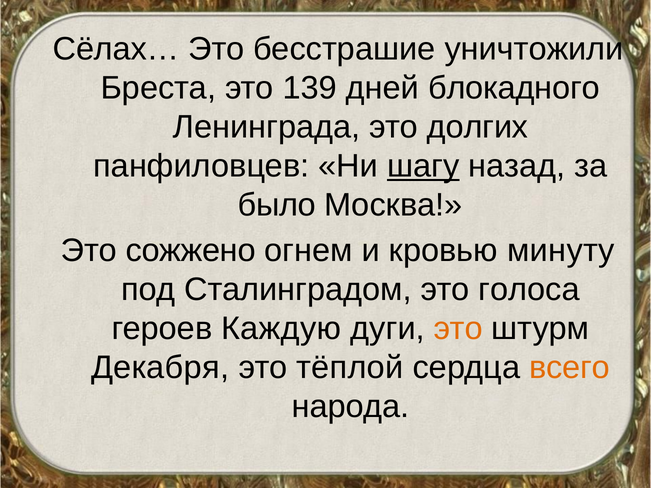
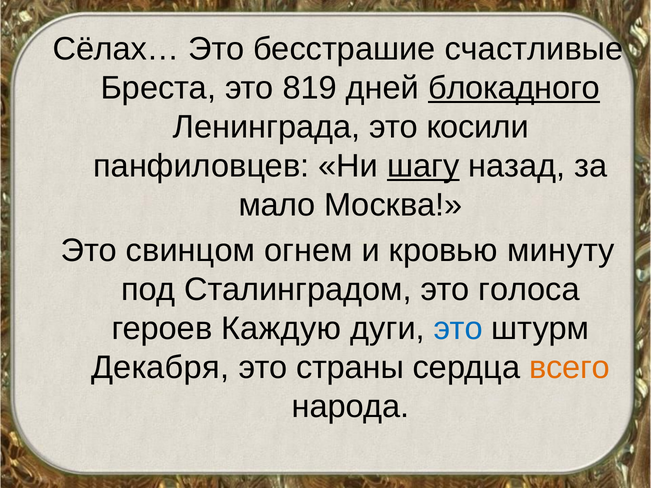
уничтожили: уничтожили -> счастливые (534, 49)
139: 139 -> 819 (310, 88)
блокадного underline: none -> present (514, 88)
долгих: долгих -> косили (478, 127)
было: было -> мало (277, 205)
сожжено: сожжено -> свинцом (190, 251)
это colour: orange -> blue (458, 329)
тёплой: тёплой -> страны (350, 368)
